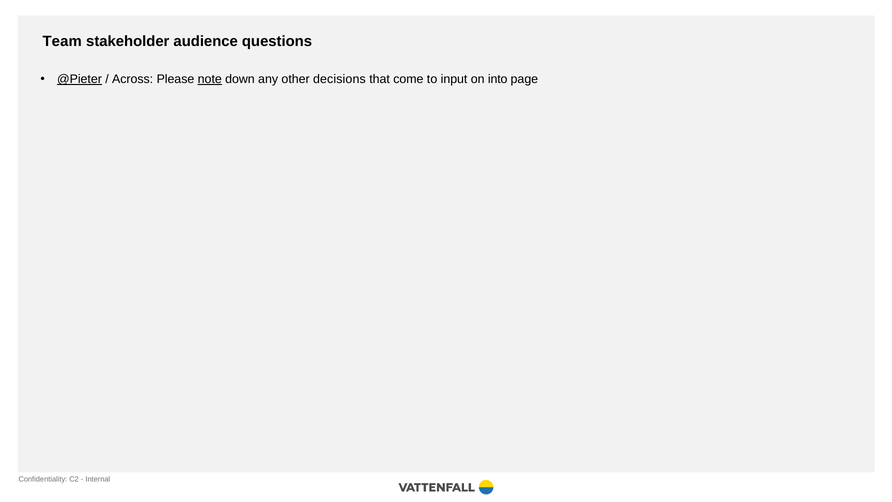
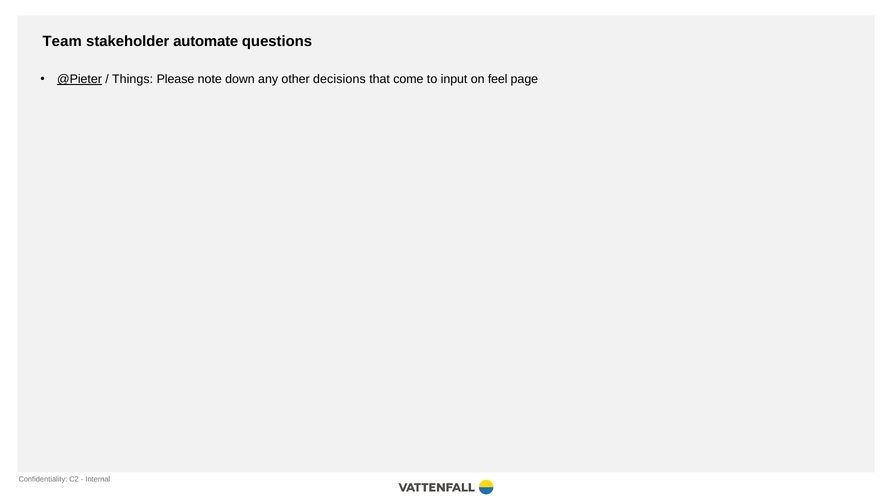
audience: audience -> automate (206, 41)
Across: Across -> Things (133, 79)
note underline: present -> none (210, 79)
into: into -> feel (498, 79)
